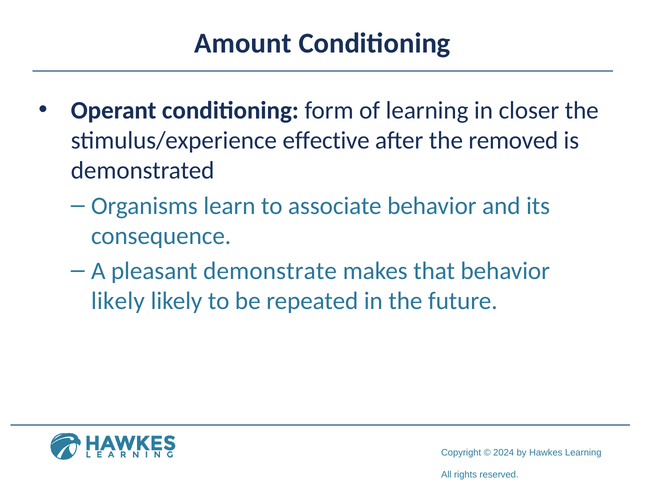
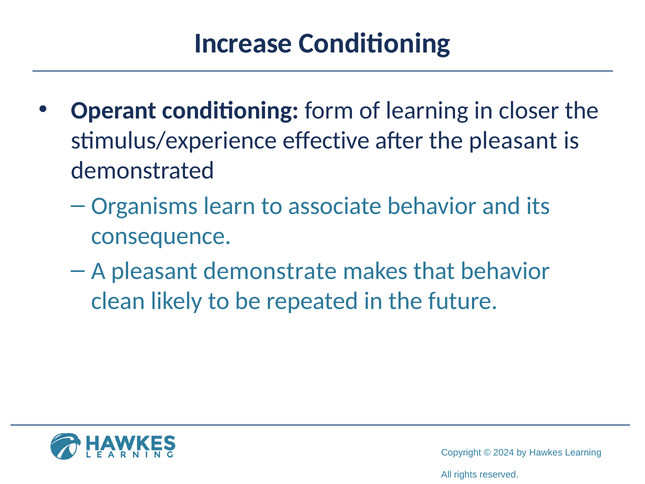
Amount: Amount -> Increase (243, 43)
the removed: removed -> pleasant (513, 140)
likely: likely -> clean (118, 301)
